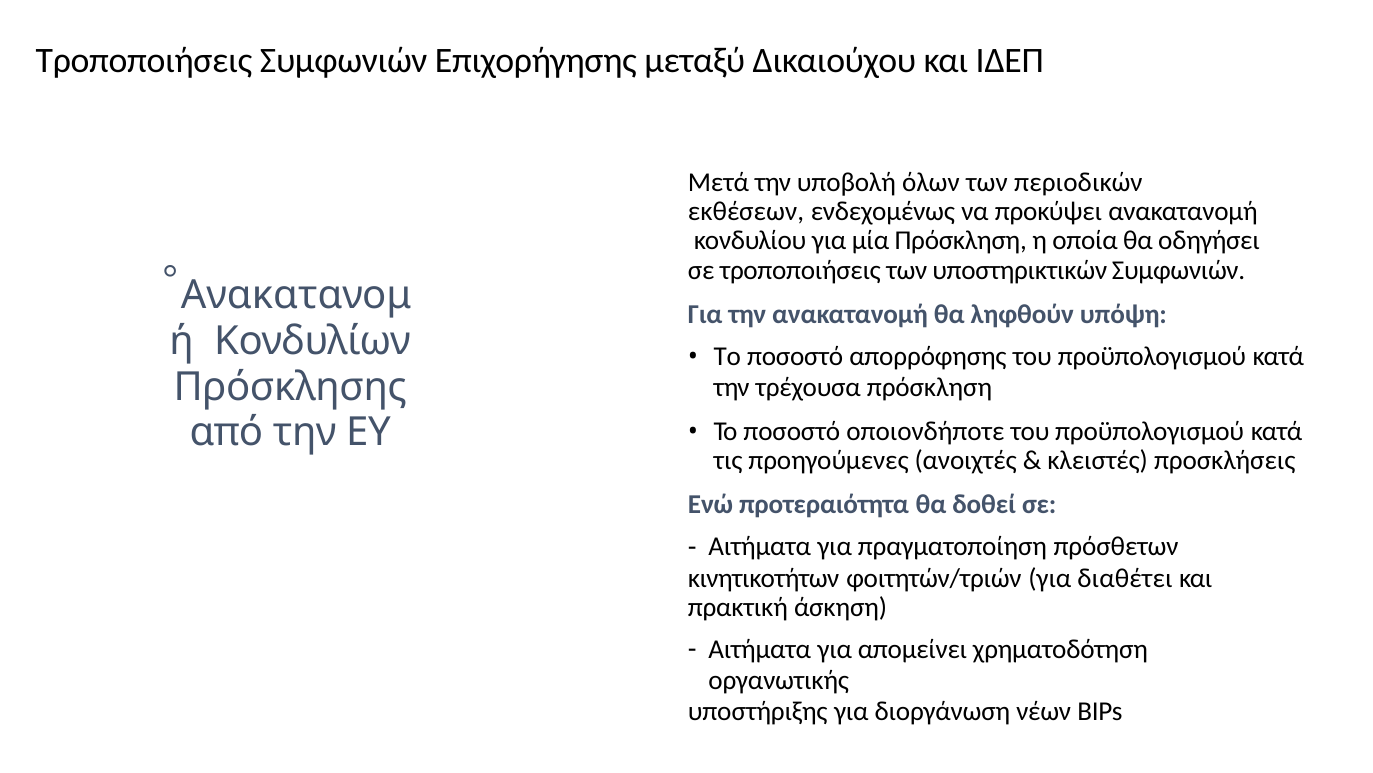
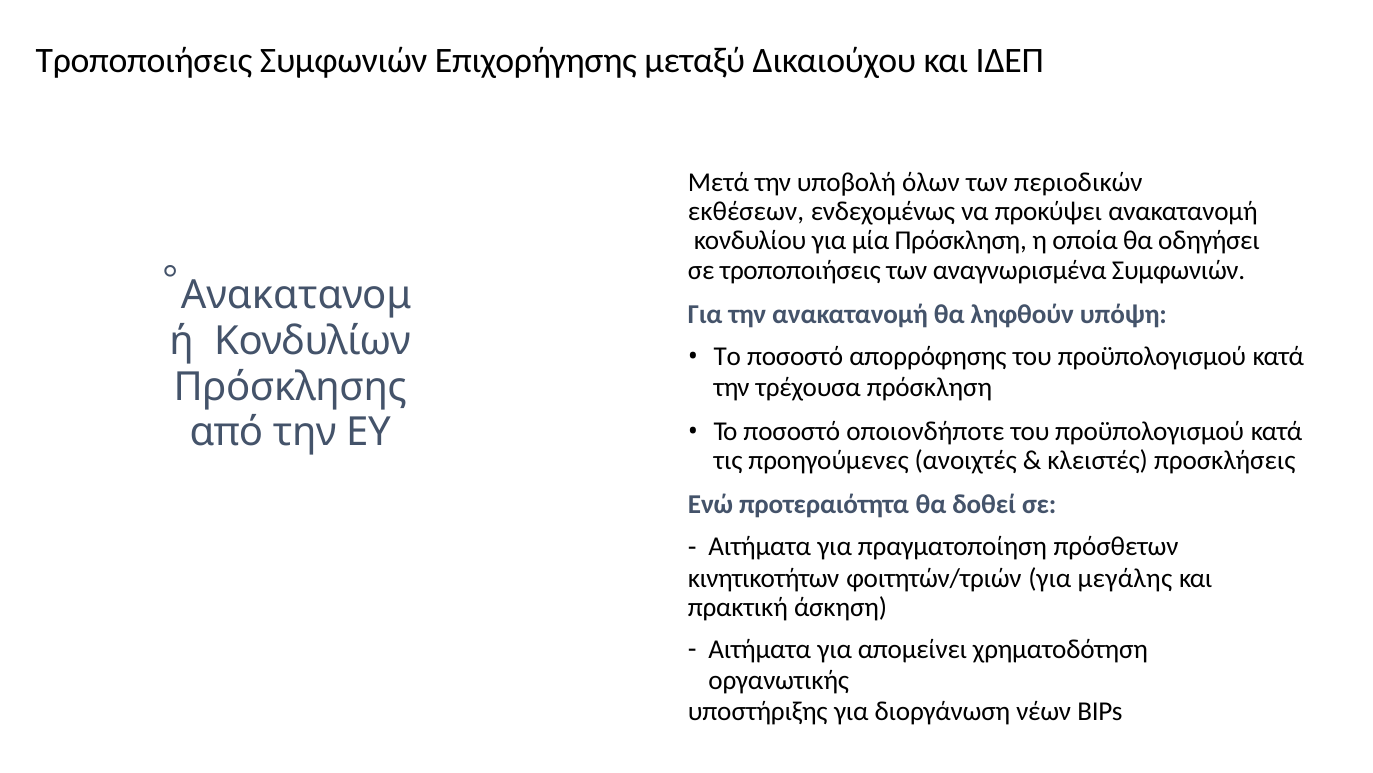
υποστηρικτικών: υποστηρικτικών -> αναγνωρισμένα (1020, 270)
διαθέτει: διαθέτει -> μεγάλης (1125, 578)
